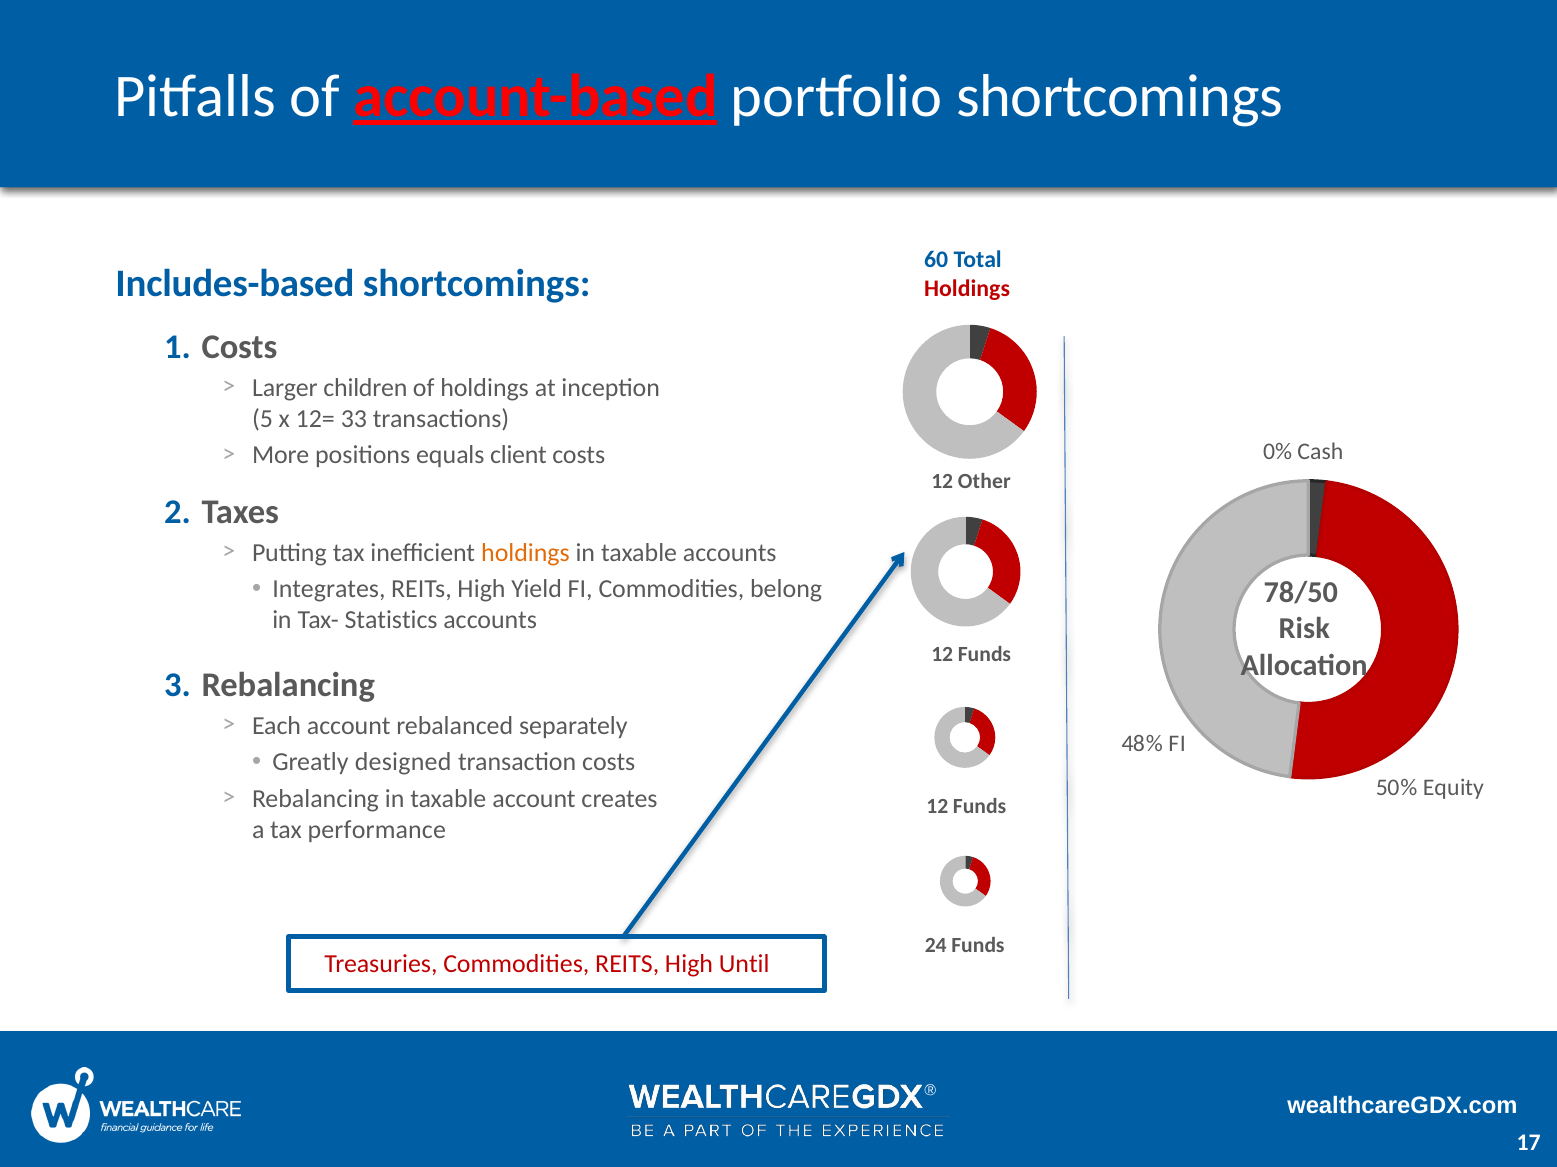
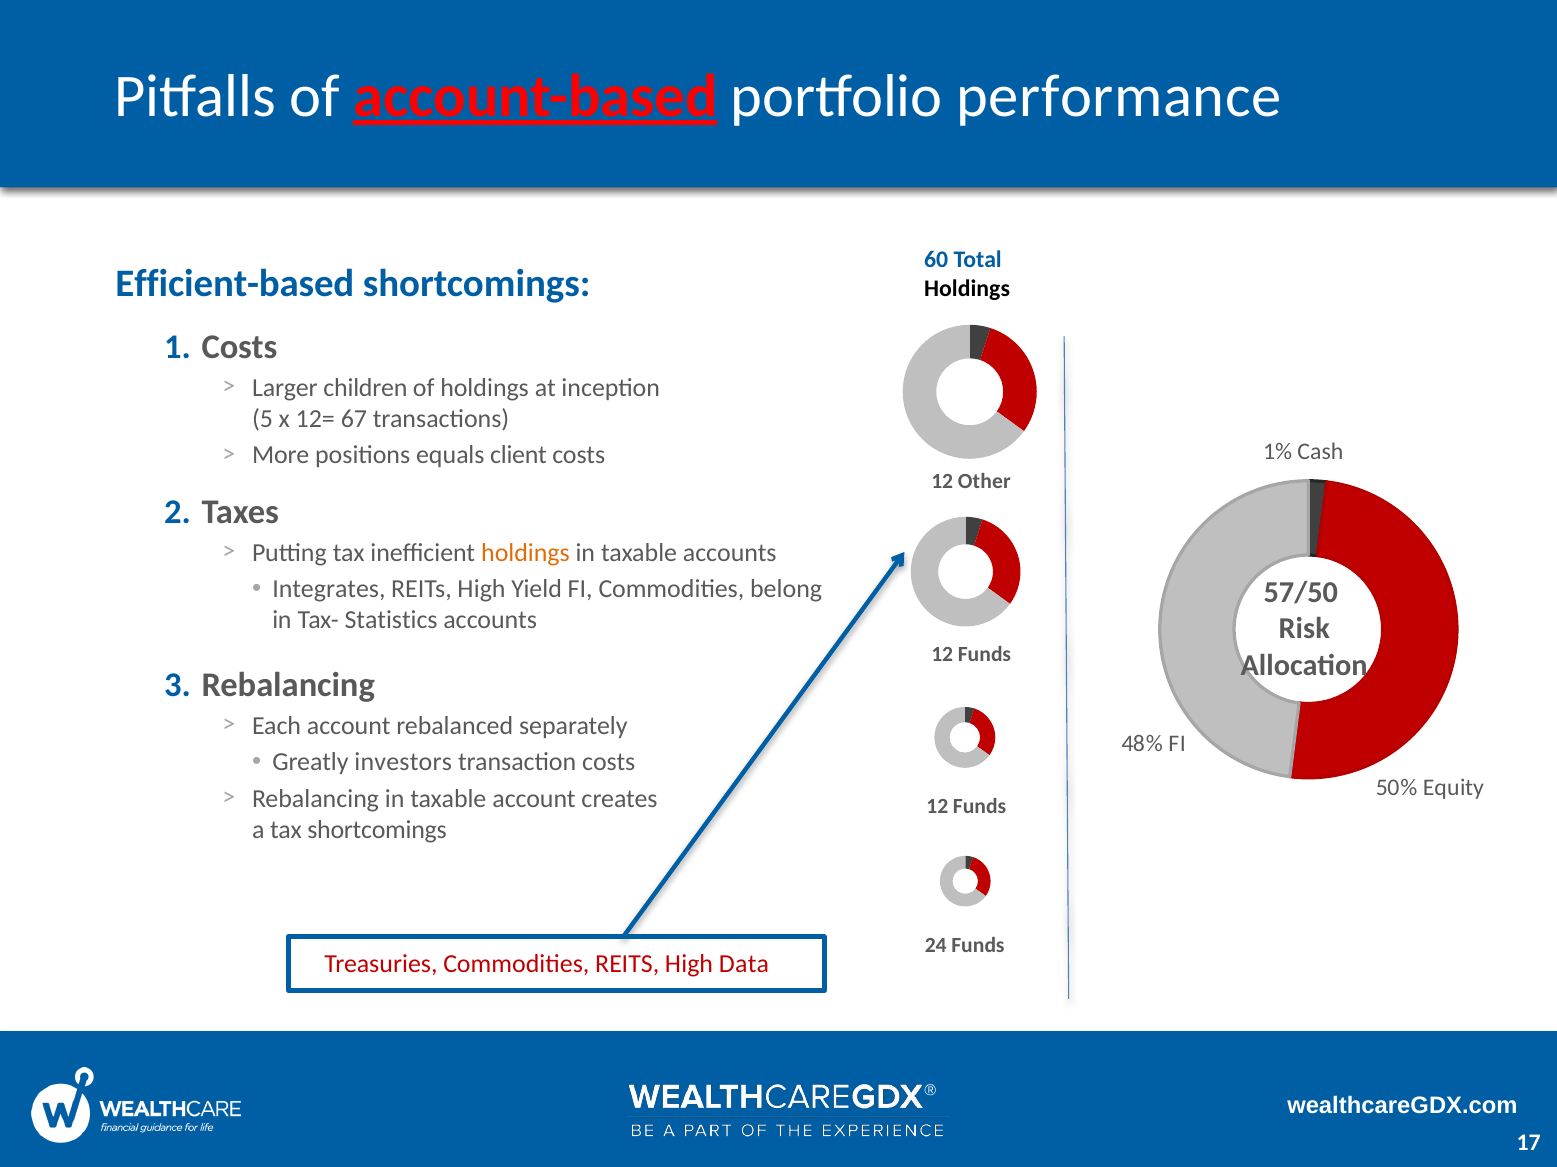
portfolio shortcomings: shortcomings -> performance (1119, 96)
Includes-based: Includes-based -> Efficient-based (235, 283)
Holdings colour: red -> black (967, 288)
33: 33 -> 67 (354, 419)
0%: 0% -> 1% (1277, 452)
78/50: 78/50 -> 57/50 (1301, 593)
designed: designed -> investors (403, 763)
tax performance: performance -> shortcomings (377, 830)
Until: Until -> Data (744, 965)
